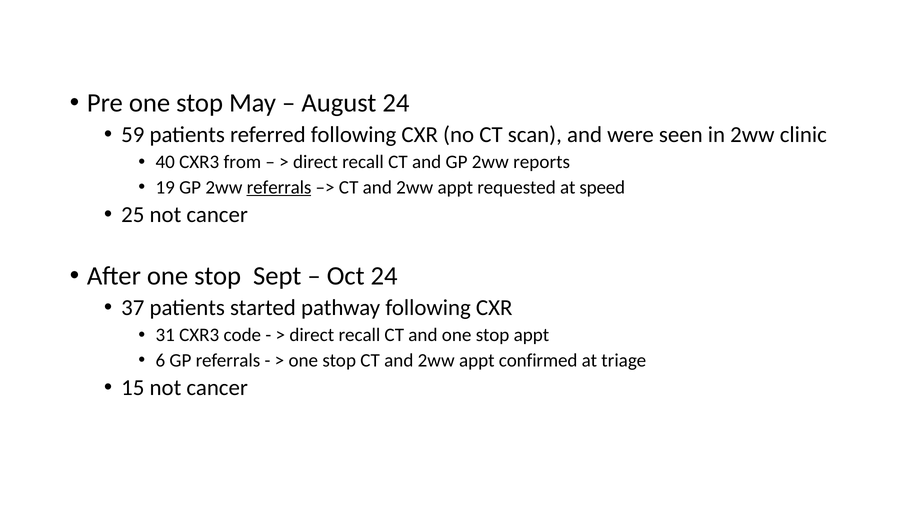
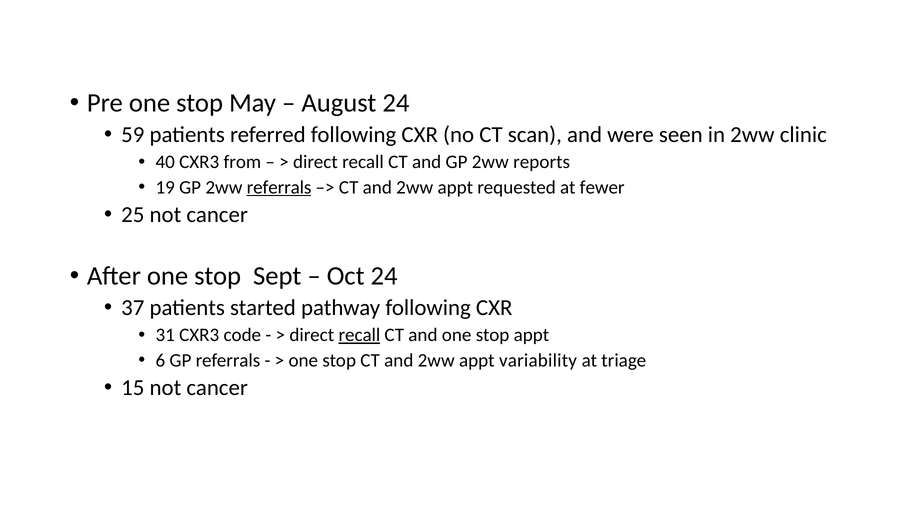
speed: speed -> fewer (602, 188)
recall underline: none -> present (359, 336)
confirmed: confirmed -> variability (538, 361)
